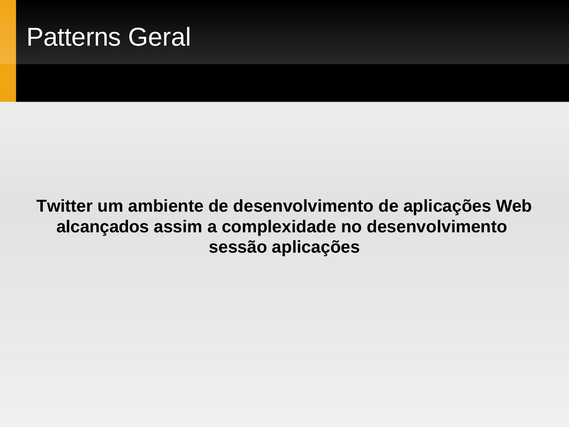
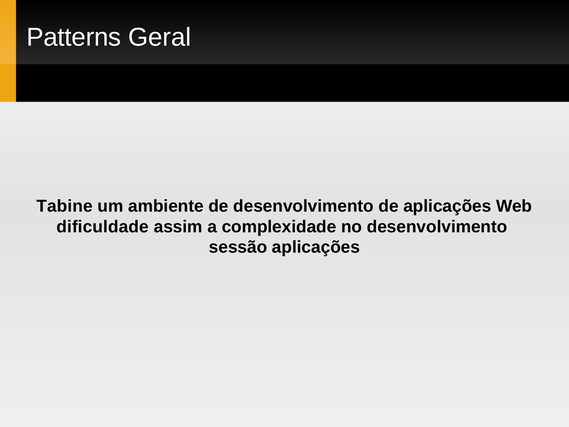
Twitter: Twitter -> Tabine (65, 206)
alcançados: alcançados -> dificuldade (103, 226)
